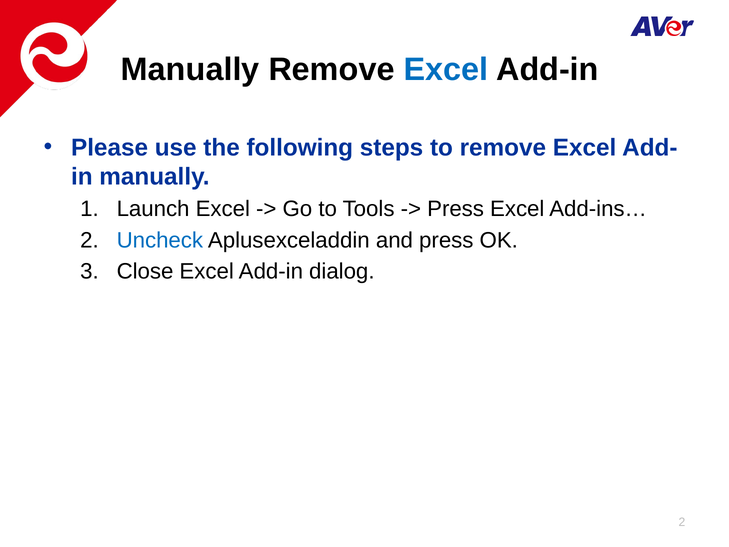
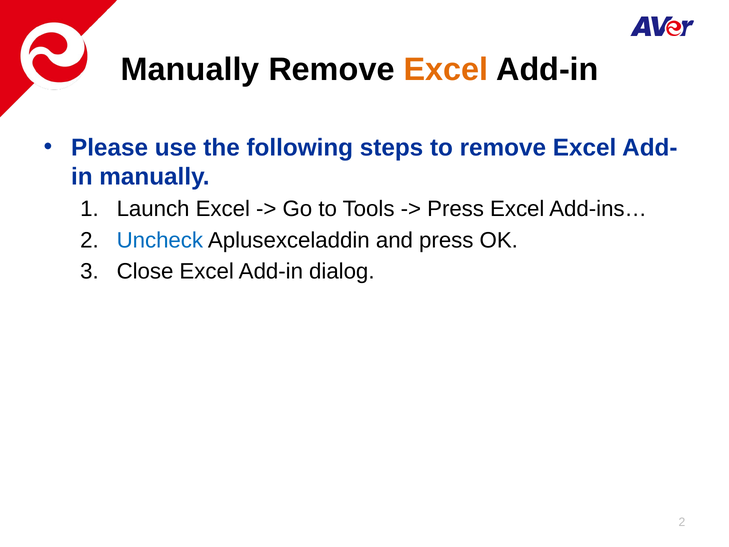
Excel colour: blue -> orange (446, 70)
